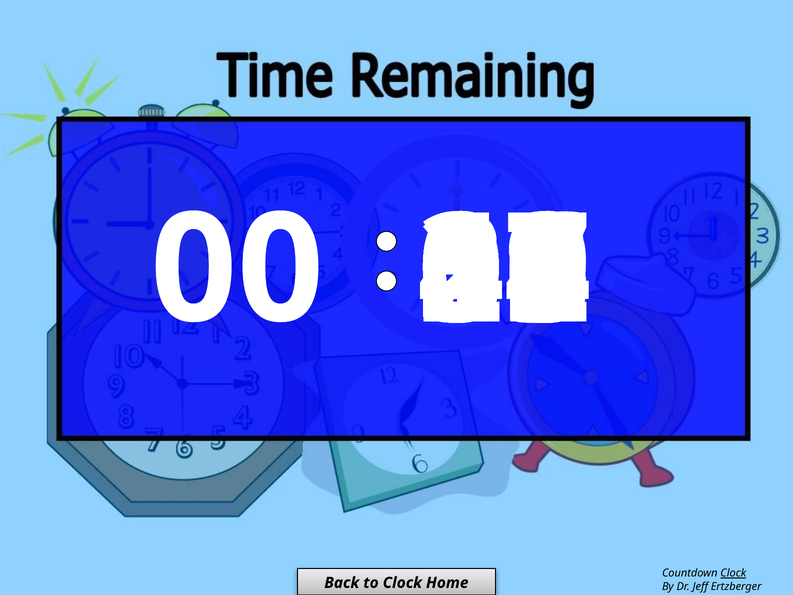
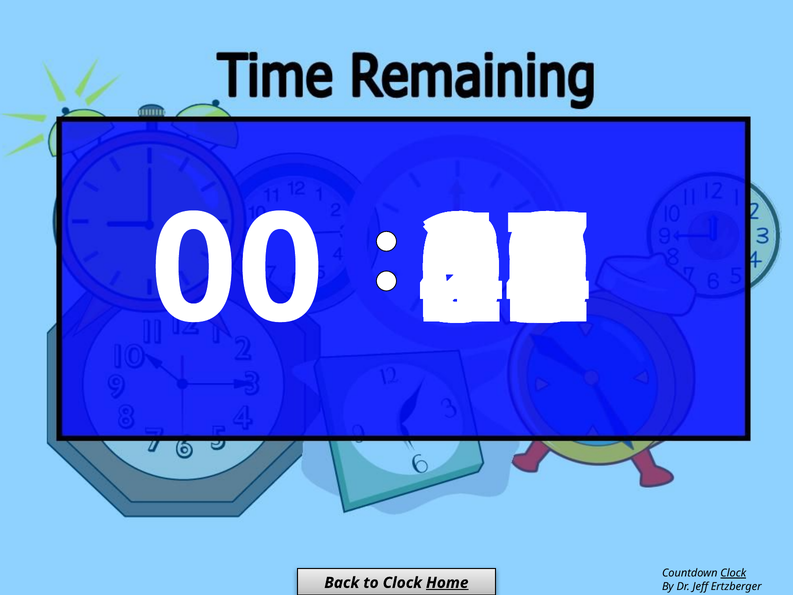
Home underline: none -> present (447, 583)
